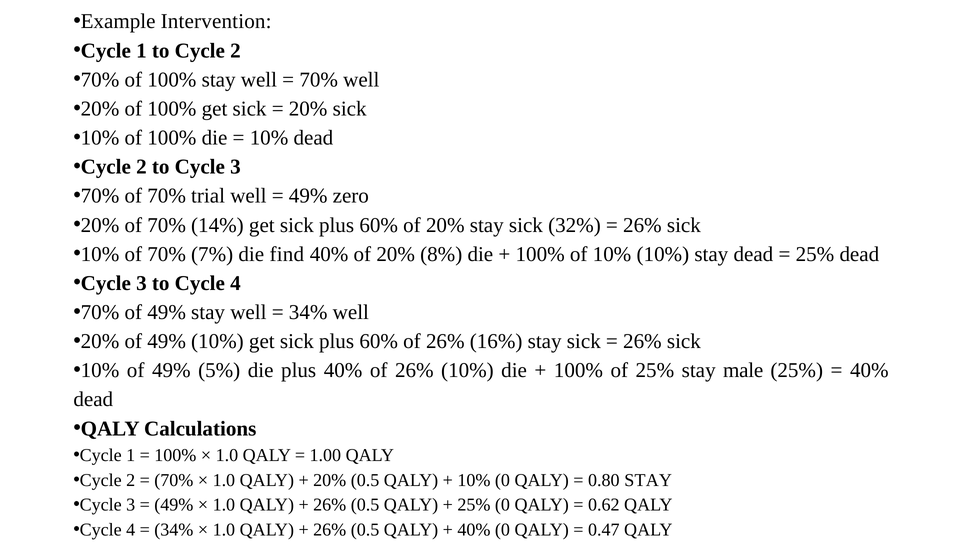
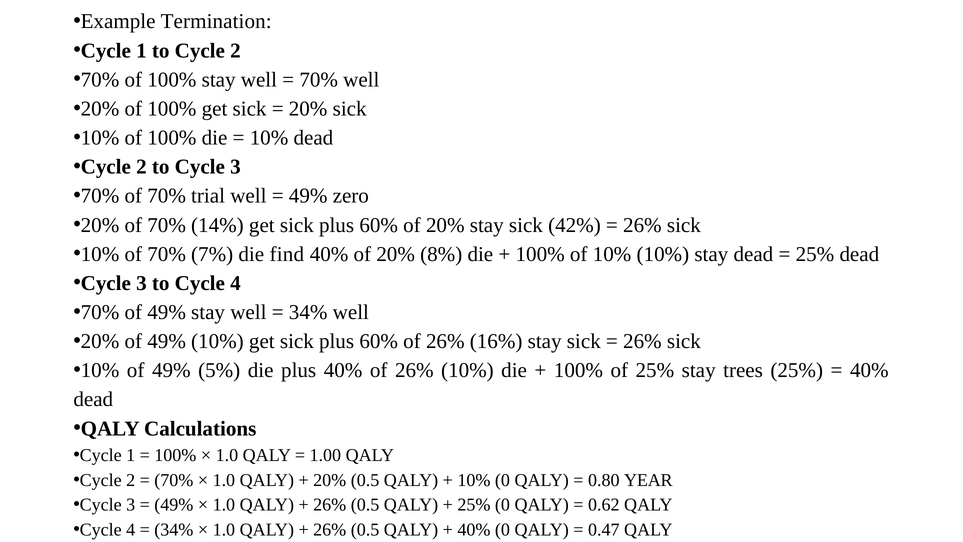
Intervention: Intervention -> Termination (216, 22)
32%: 32% -> 42% (574, 225)
male: male -> trees (743, 370)
0.80 STAY: STAY -> YEAR (648, 480)
